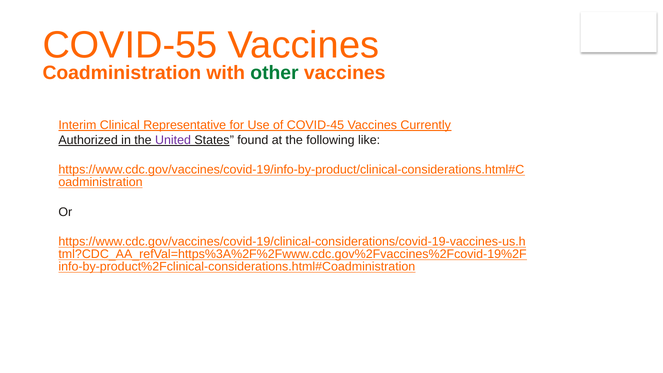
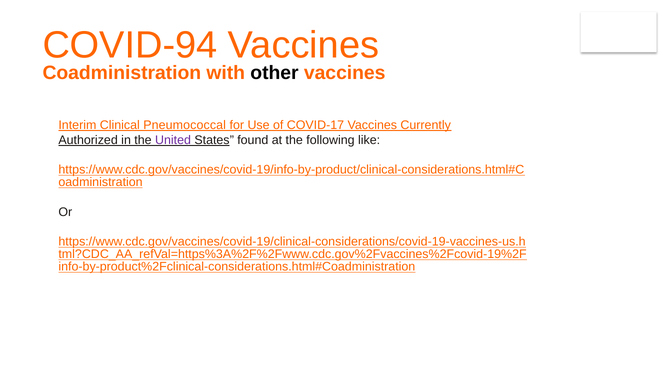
COVID-55: COVID-55 -> COVID-94 (130, 45)
other colour: green -> black (274, 73)
Representative: Representative -> Pneumococcal (185, 125)
COVID-45: COVID-45 -> COVID-17 (315, 125)
